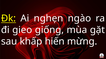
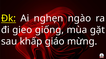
hiến: hiến -> giáo (55, 42)
